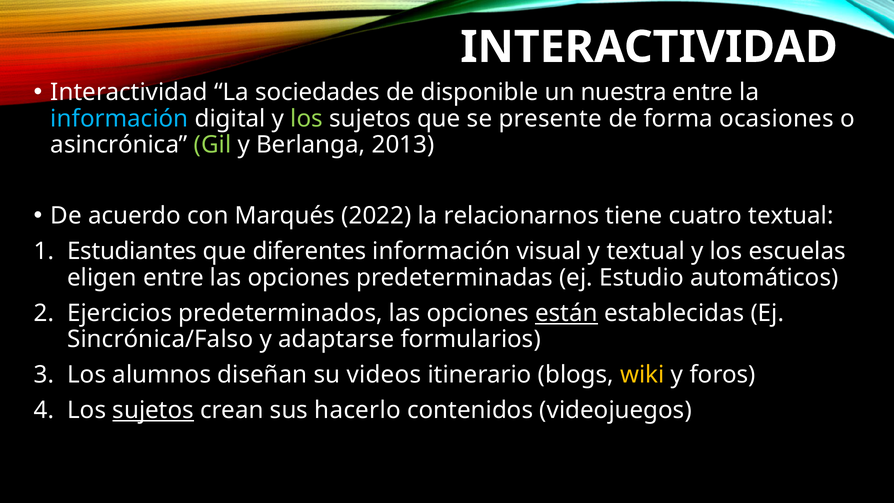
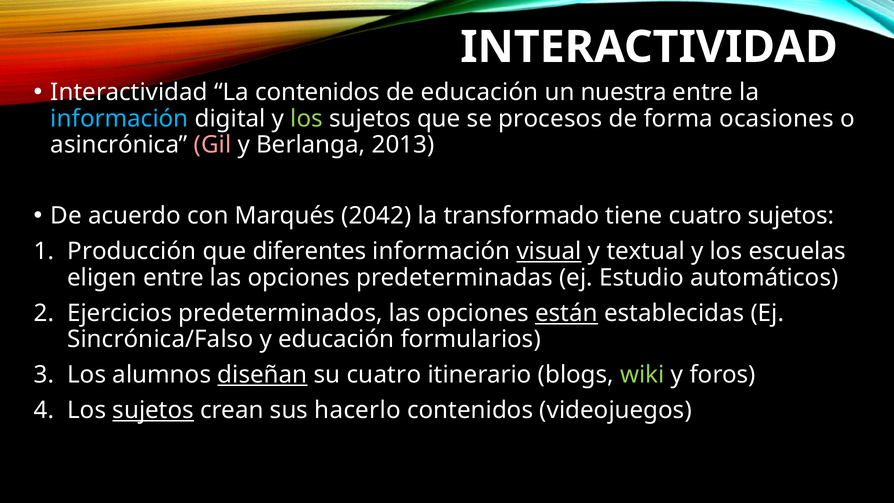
La sociedades: sociedades -> contenidos (318, 92)
de disponible: disponible -> educación (480, 92)
presente: presente -> procesos (550, 119)
Gil colour: light green -> pink (213, 145)
2022: 2022 -> 2042 (376, 216)
relacionarnos: relacionarnos -> transformado (522, 216)
cuatro textual: textual -> sujetos (791, 216)
Estudiantes: Estudiantes -> Producción (132, 251)
visual underline: none -> present (549, 251)
y adaptarse: adaptarse -> educación (336, 339)
diseñan underline: none -> present (262, 375)
su videos: videos -> cuatro (384, 375)
wiki colour: yellow -> light green (642, 375)
